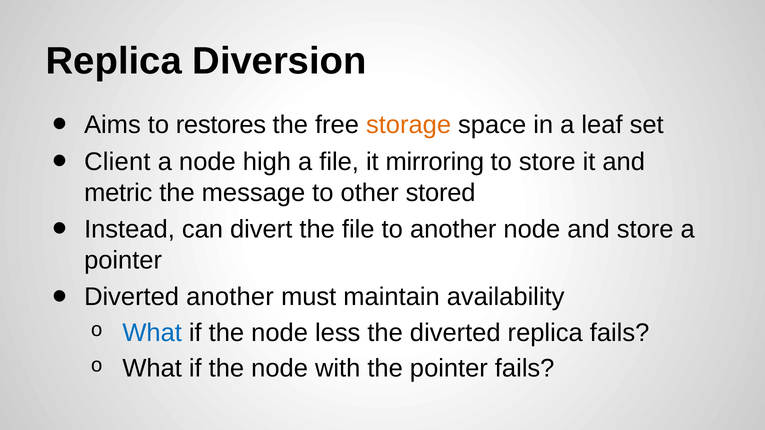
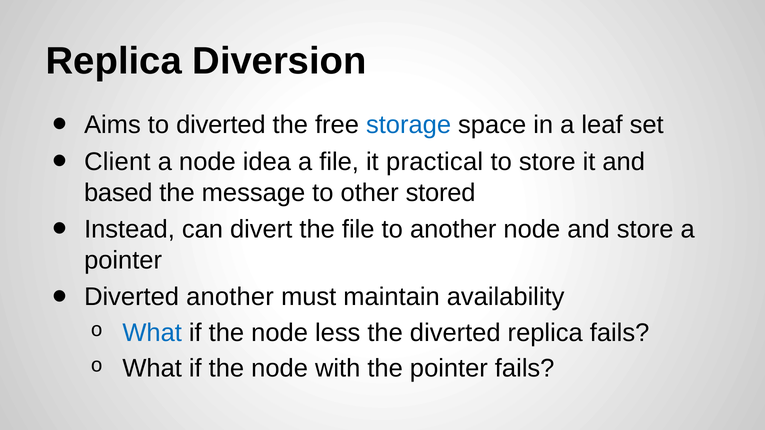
to restores: restores -> diverted (221, 125)
storage colour: orange -> blue (409, 125)
high: high -> idea (267, 162)
mirroring: mirroring -> practical (435, 162)
metric: metric -> based (118, 193)
